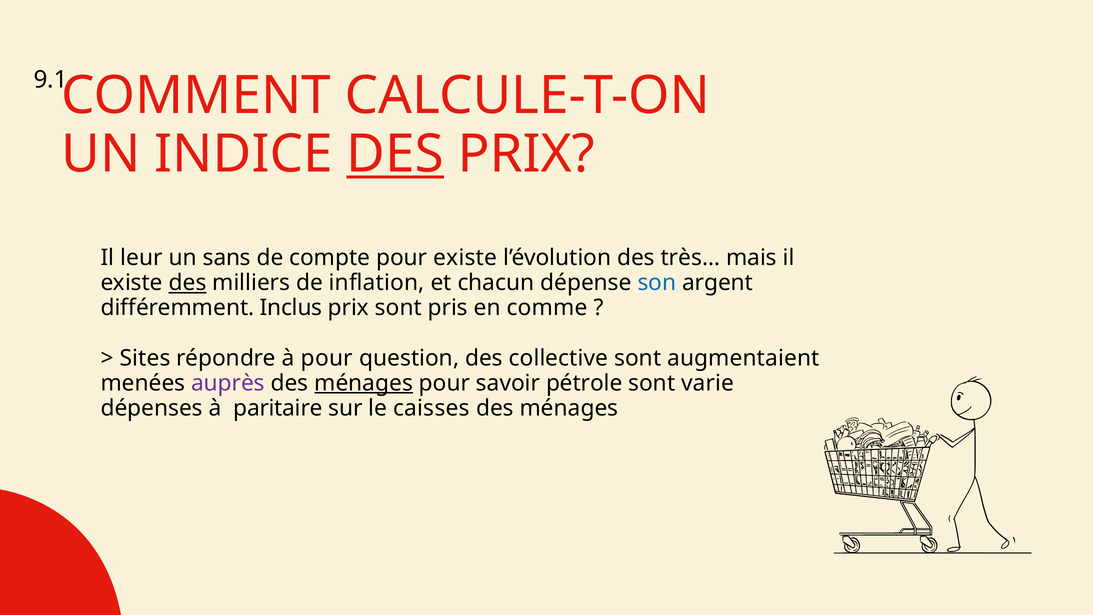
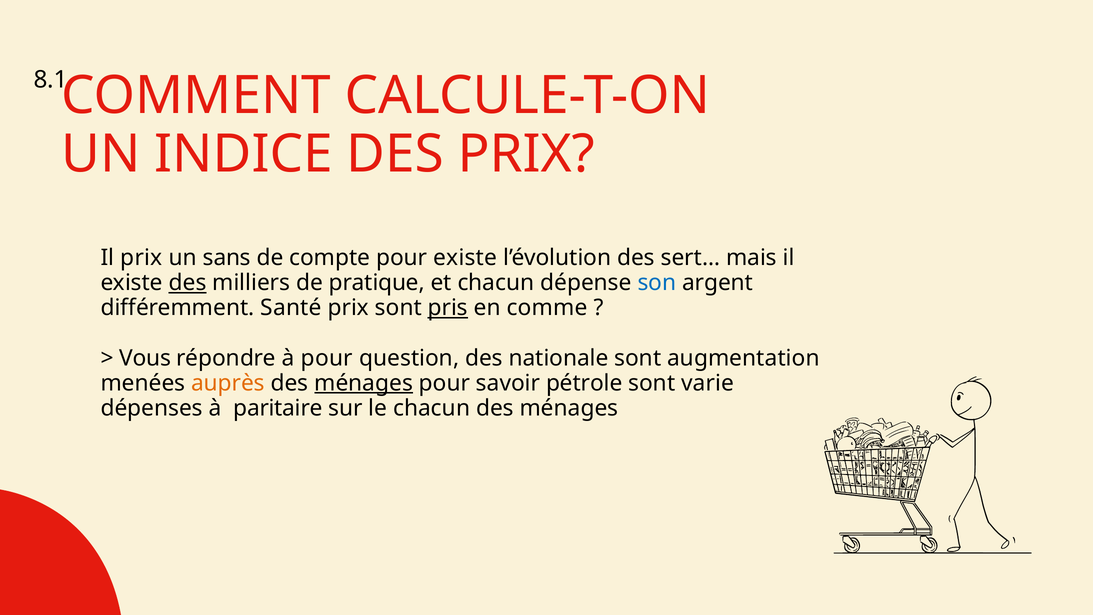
9.1: 9.1 -> 8.1 (51, 80)
DES underline: present -> none (395, 154)
Il leur: leur -> prix (141, 258)
très…: très… -> sert… (690, 258)
inflation: inflation -> pratique (377, 283)
Inclus: Inclus -> Santé (291, 308)
pris underline: none -> present (448, 308)
Sites: Sites -> Vous (145, 358)
collective: collective -> nationale (559, 358)
augmentaient: augmentaient -> augmentation (743, 358)
auprès colour: purple -> orange (228, 383)
le caisses: caisses -> chacun (432, 408)
